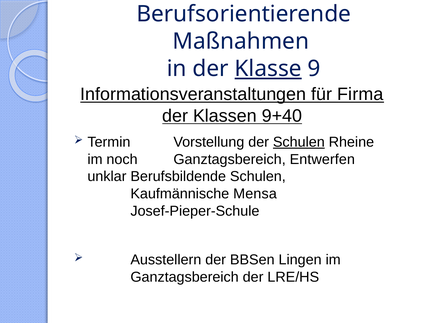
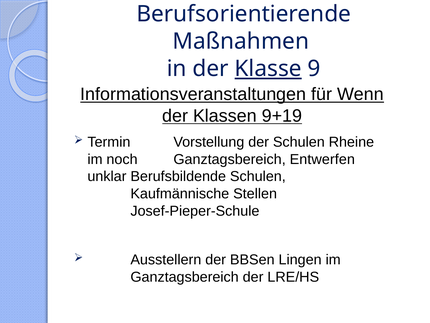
Firma: Firma -> Wenn (360, 94)
9+40: 9+40 -> 9+19 (282, 116)
Schulen underline: present -> none (299, 142)
Mensa: Mensa -> Stellen (255, 193)
